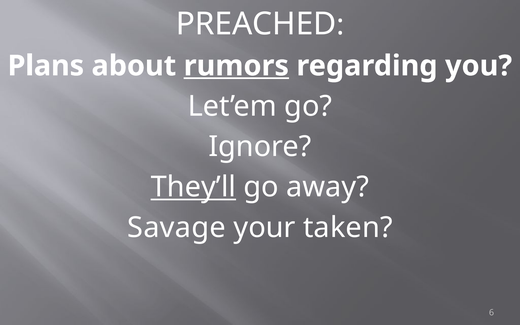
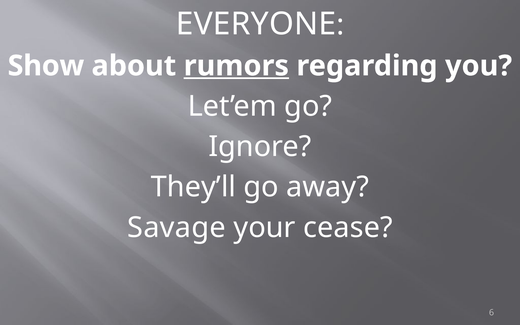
PREACHED: PREACHED -> EVERYONE (256, 24)
Plans: Plans -> Show (46, 66)
They’ll underline: present -> none (193, 187)
taken: taken -> cease (348, 227)
